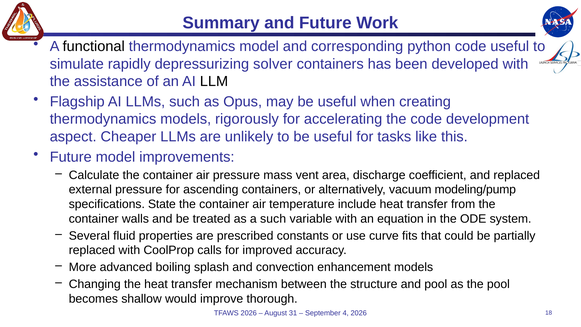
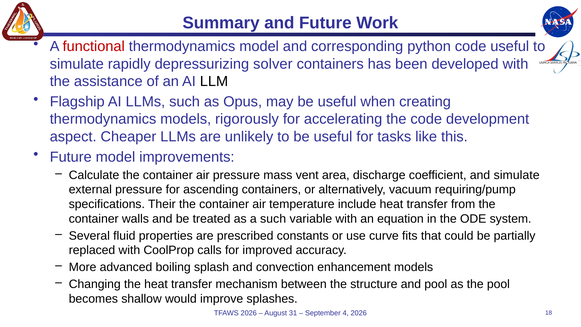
functional colour: black -> red (94, 46)
and replaced: replaced -> simulate (517, 175)
modeling/pump: modeling/pump -> requiring/pump (475, 190)
State: State -> Their (162, 204)
thorough: thorough -> splashes (272, 299)
